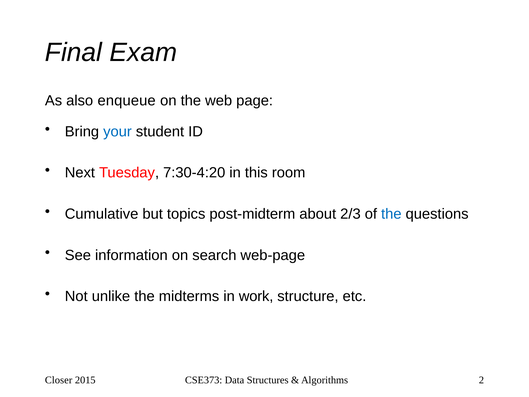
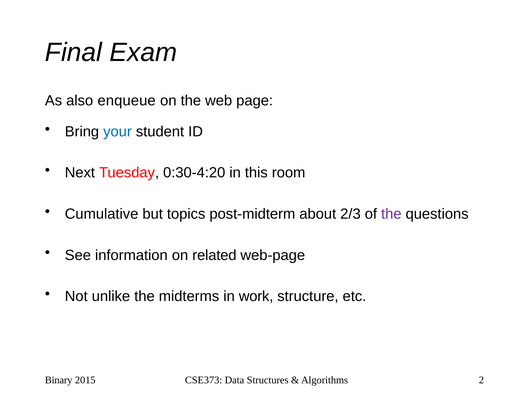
7:30-4:20: 7:30-4:20 -> 0:30-4:20 (194, 173)
the colour: blue -> purple (391, 214)
search: search -> related (214, 255)
Closer: Closer -> Binary (59, 380)
